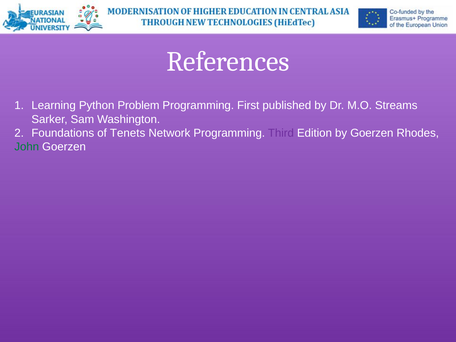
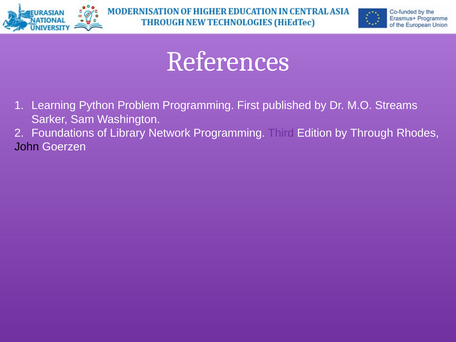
Tenets: Tenets -> Library (128, 133)
by Goerzen: Goerzen -> Through (372, 133)
John colour: green -> black (27, 147)
